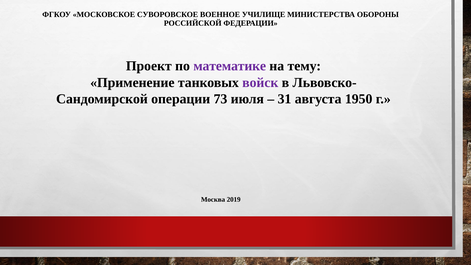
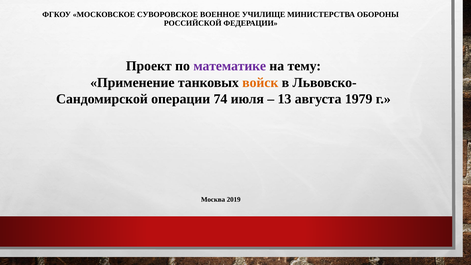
войск colour: purple -> orange (260, 83)
73: 73 -> 74 (220, 99)
31: 31 -> 13 (284, 99)
1950: 1950 -> 1979 (359, 99)
